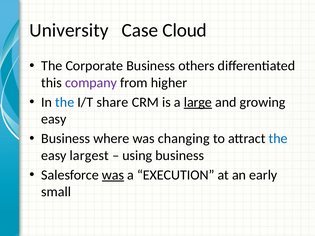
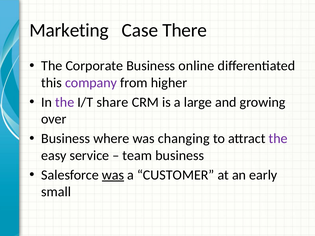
University: University -> Marketing (69, 30)
Cloud: Cloud -> There (185, 30)
others: others -> online (196, 66)
the colour: blue -> purple (65, 102)
large underline: present -> none (198, 102)
easy: easy -> over (54, 119)
the colour: blue -> purple (278, 139)
largest: largest -> service (89, 156)
using: using -> team (137, 156)
EXECUTION: EXECUTION -> CUSTOMER (176, 175)
